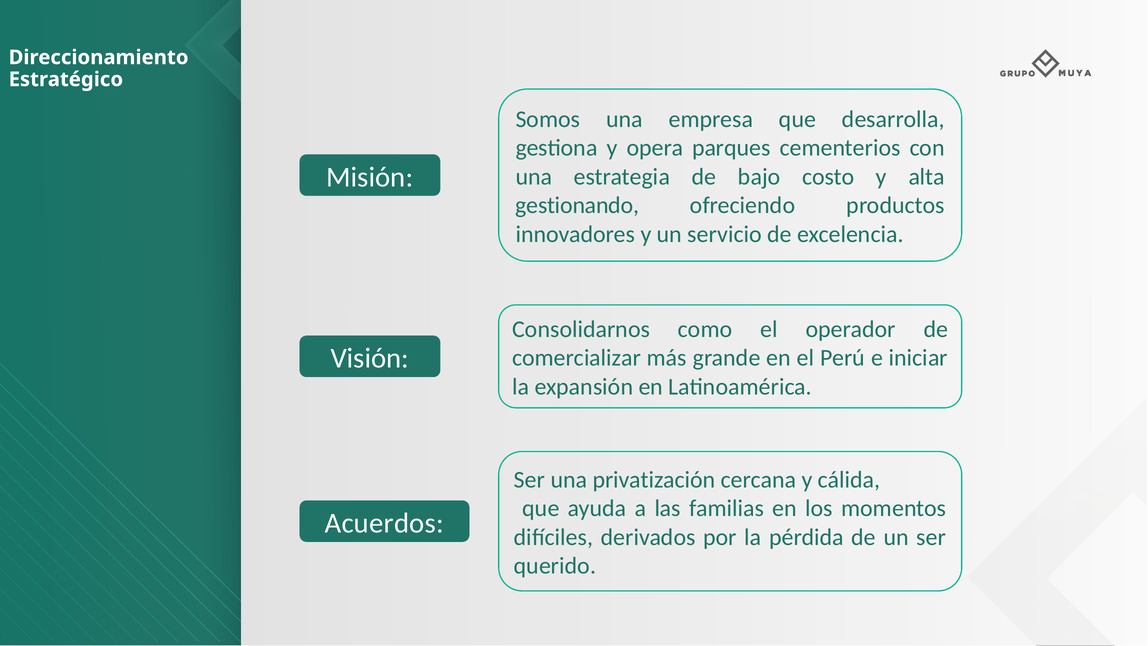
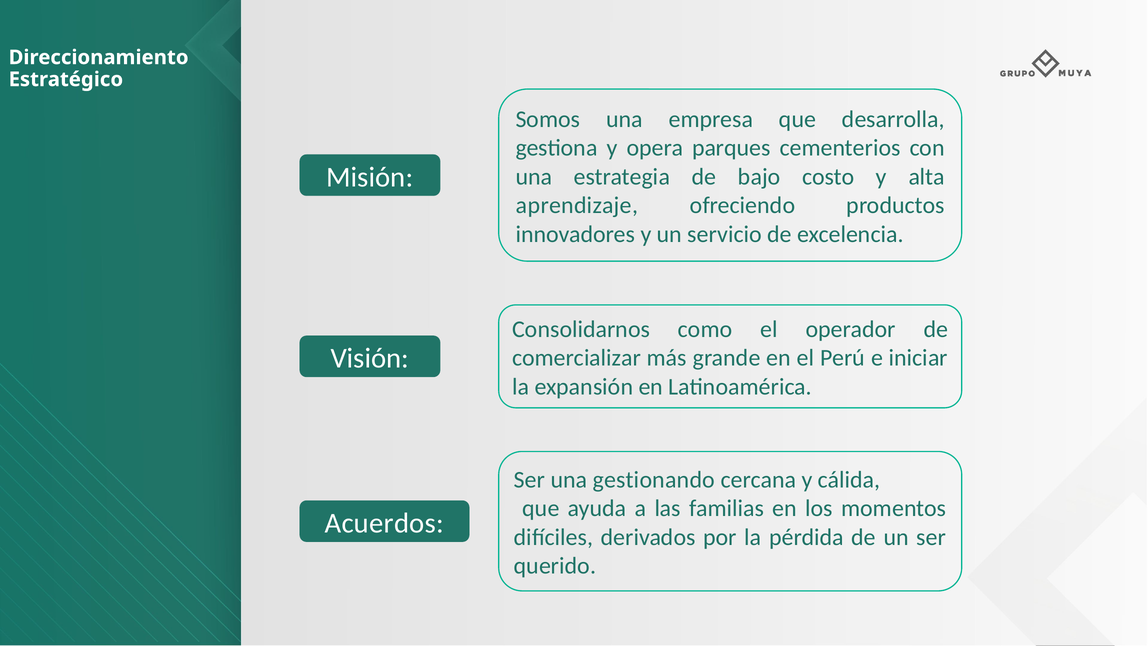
gestionando: gestionando -> aprendizaje (577, 205)
privatización: privatización -> gestionando (654, 480)
